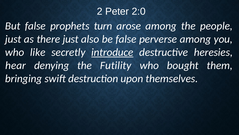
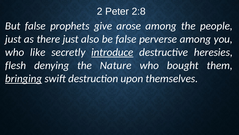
2:0: 2:0 -> 2:8 (139, 11)
turn: turn -> give (103, 26)
hear: hear -> flesh (16, 65)
Futility: Futility -> Nature (116, 65)
bringing underline: none -> present (24, 78)
